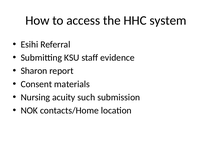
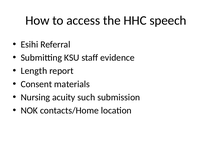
system: system -> speech (168, 21)
Sharon: Sharon -> Length (34, 71)
